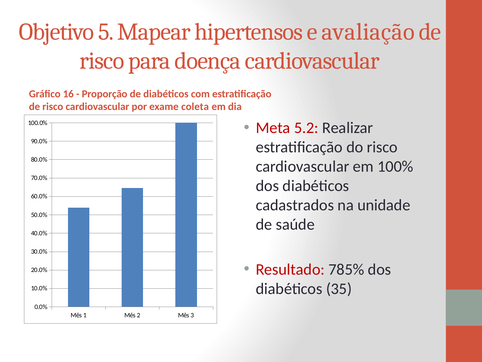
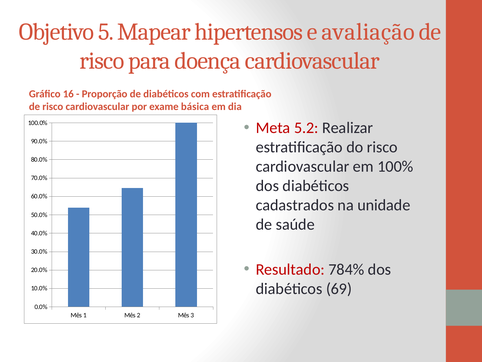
coleta: coleta -> básica (195, 107)
785%: 785% -> 784% (346, 269)
35: 35 -> 69 (339, 288)
